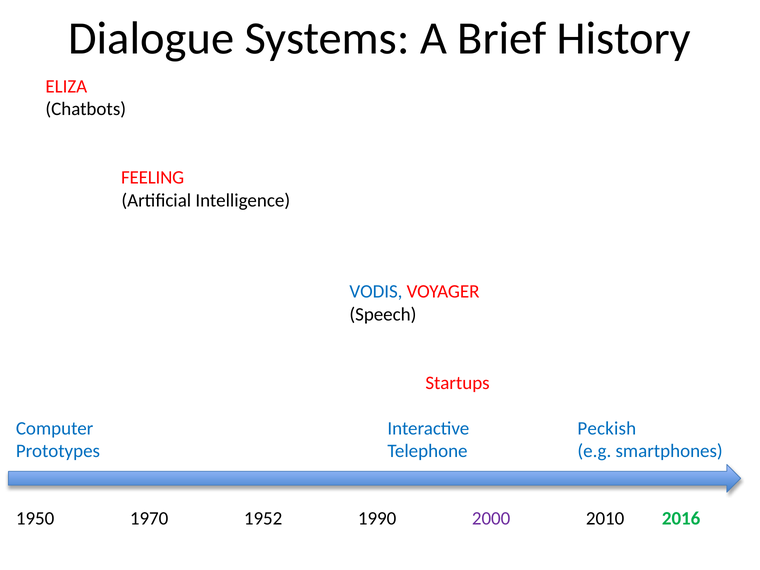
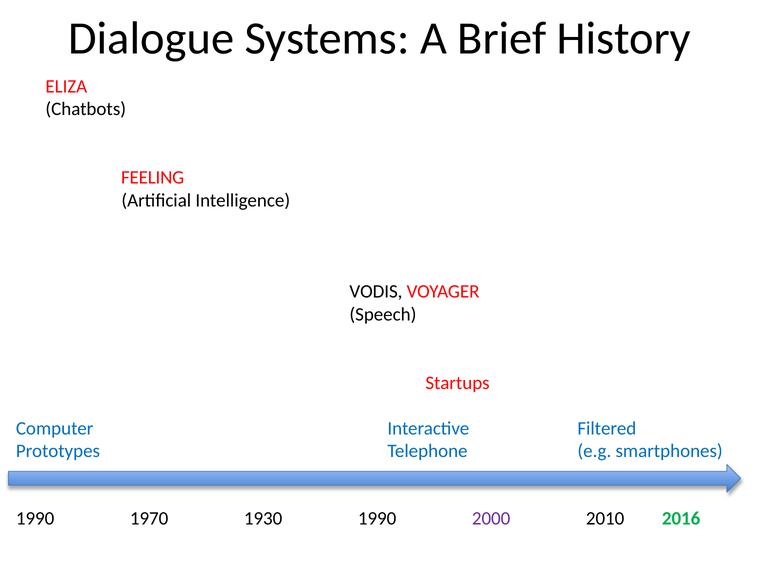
VODIS colour: blue -> black (376, 292)
Peckish: Peckish -> Filtered (607, 428)
1950: 1950 -> 1990 (35, 518)
1952: 1952 -> 1930 (263, 518)
